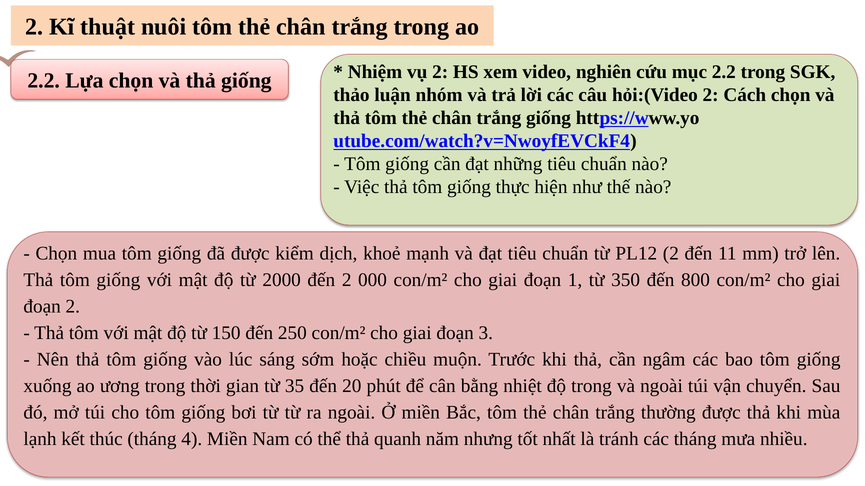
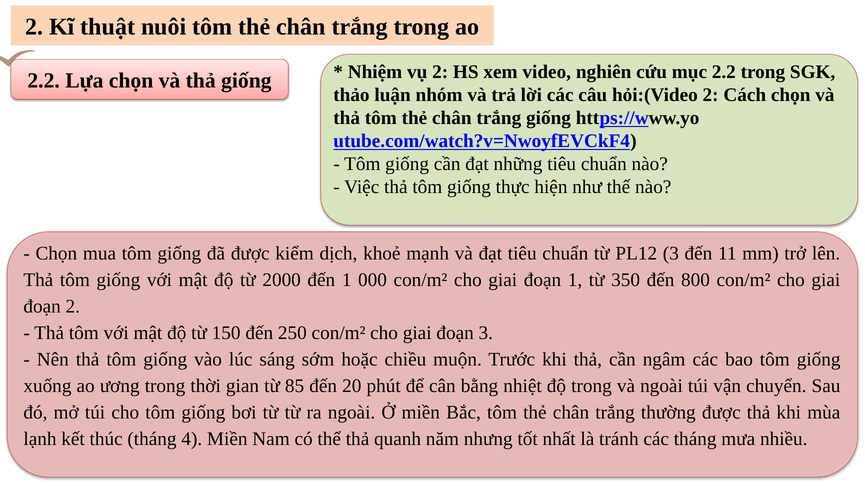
PL12 2: 2 -> 3 (671, 253)
đến 2: 2 -> 1 (347, 280)
35: 35 -> 85 (295, 386)
